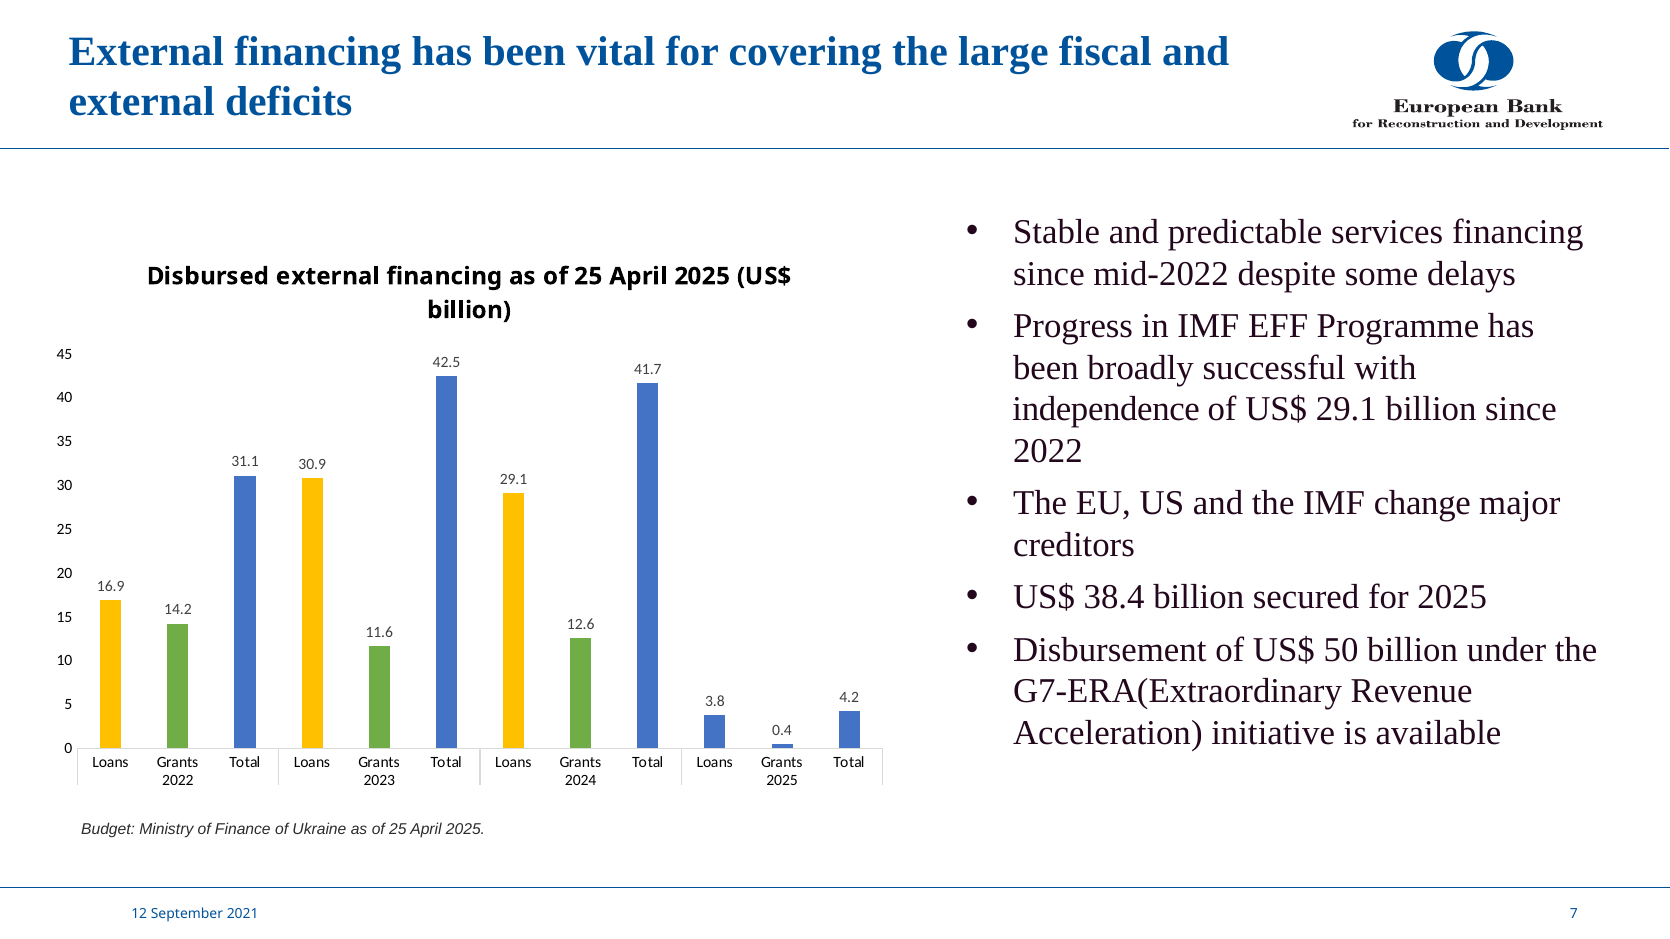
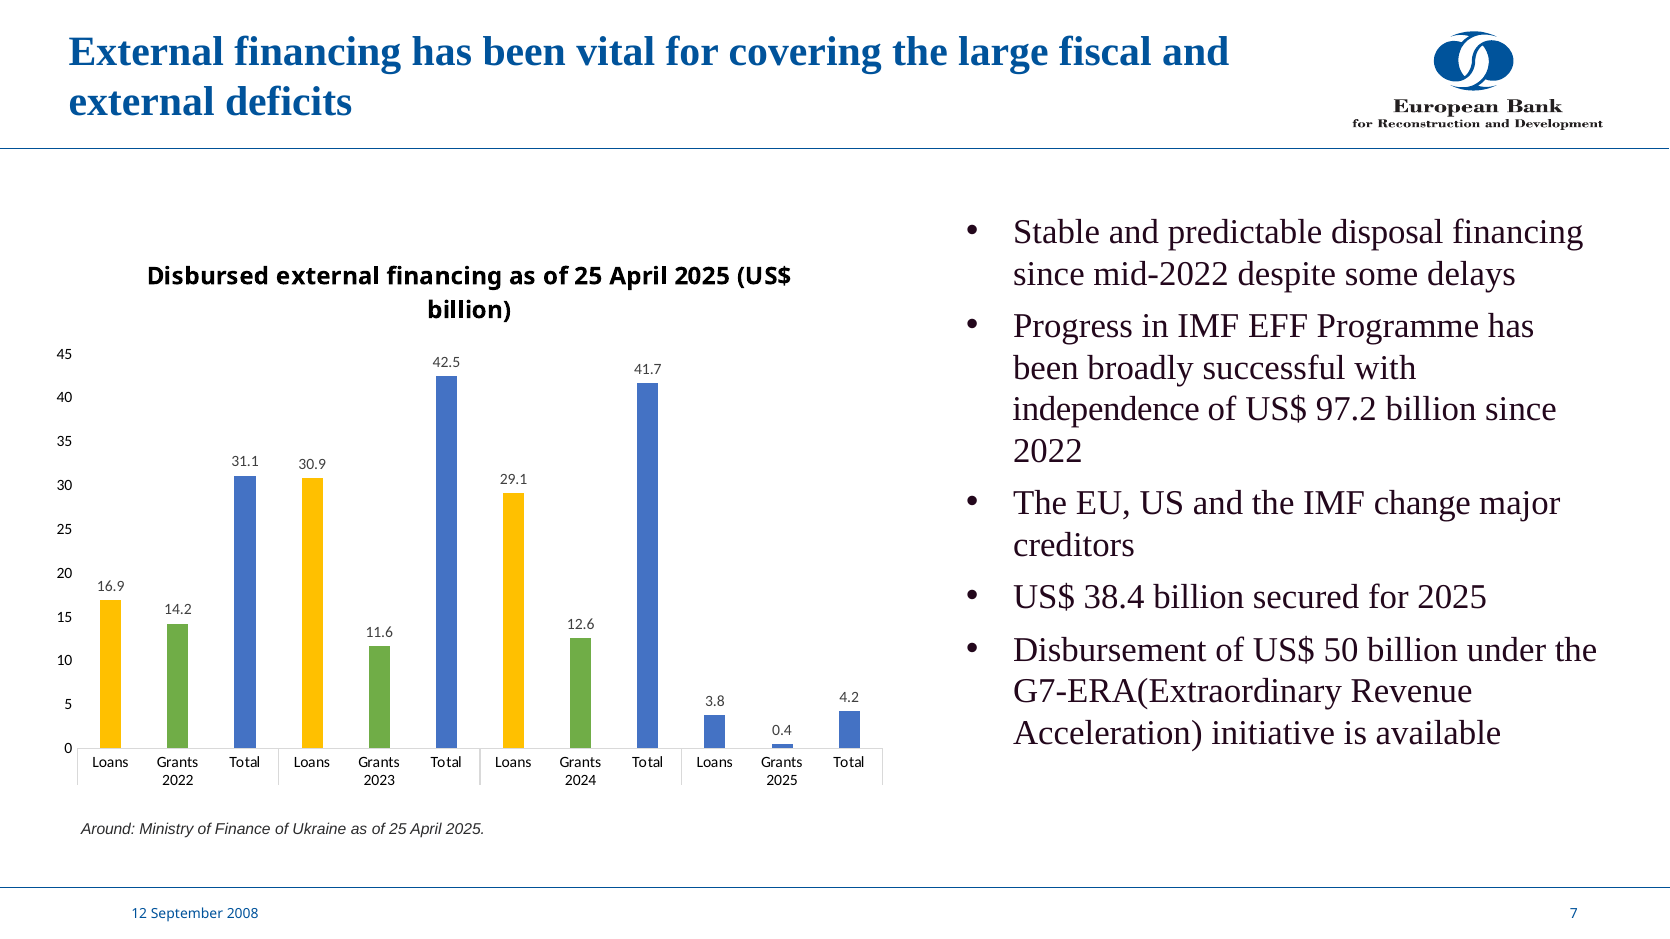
services: services -> disposal (1387, 232)
US$ 29.1: 29.1 -> 97.2 (1346, 410)
Budget: Budget -> Around (108, 830)
2021: 2021 -> 2008 (243, 914)
